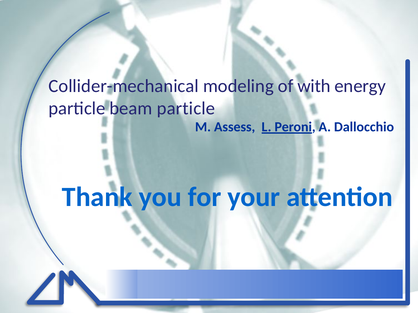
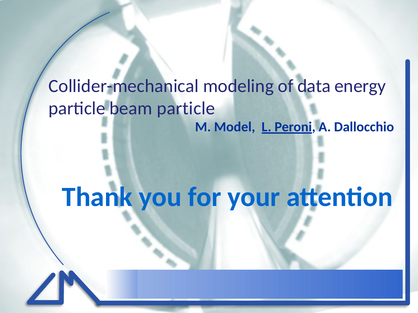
with: with -> data (314, 86)
Assess: Assess -> Model (235, 127)
